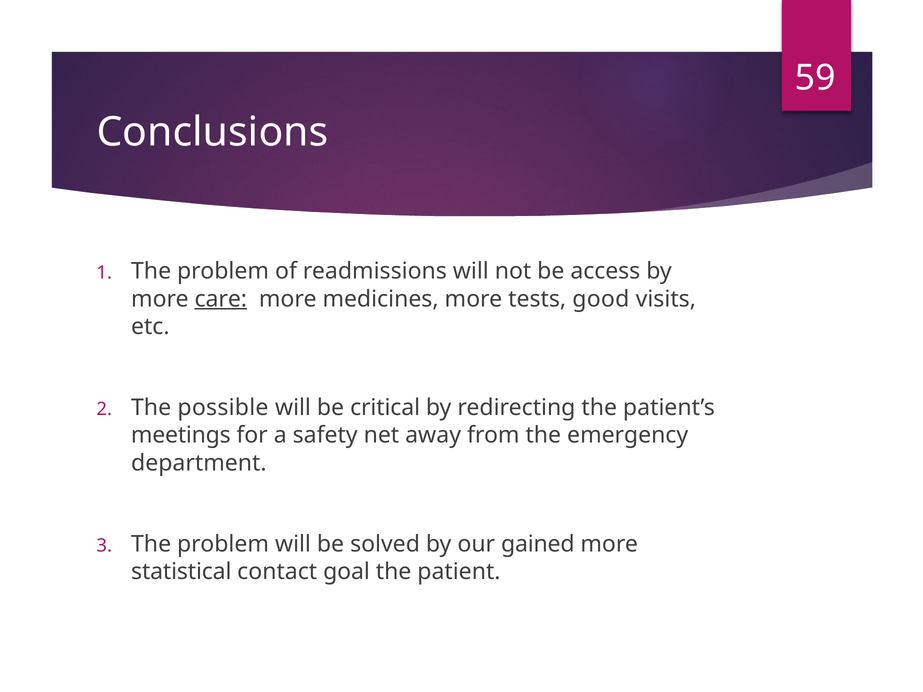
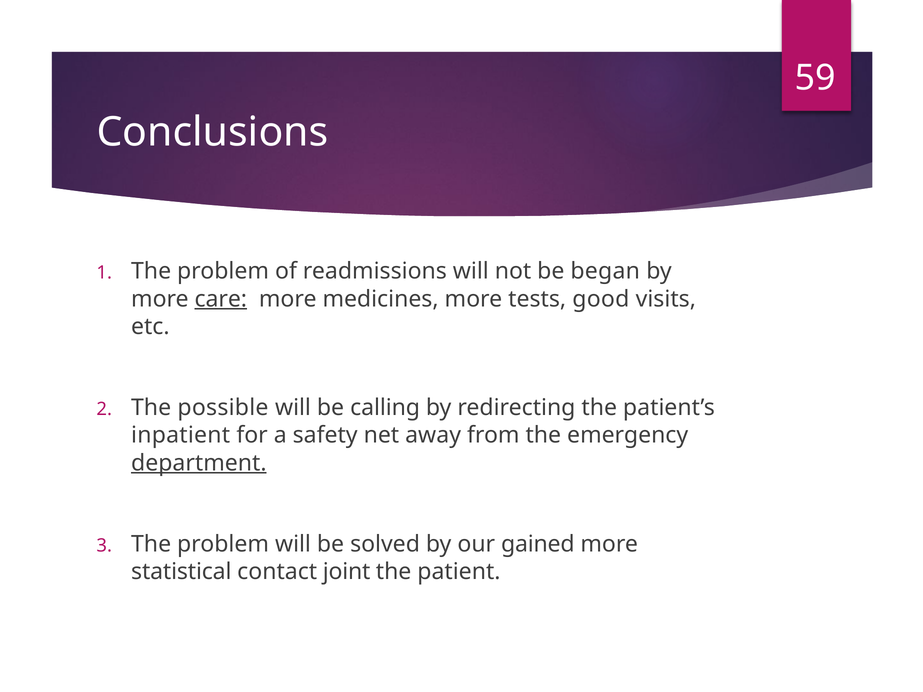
access: access -> began (605, 271)
critical: critical -> calling (385, 408)
meetings: meetings -> inpatient (181, 435)
department underline: none -> present (199, 463)
goal: goal -> joint (347, 572)
